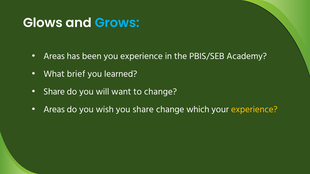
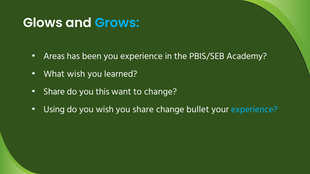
What brief: brief -> wish (76, 74)
will: will -> this (103, 92)
Areas: Areas -> Using (54, 110)
which: which -> bullet (198, 110)
experience colour: yellow -> light blue (254, 110)
